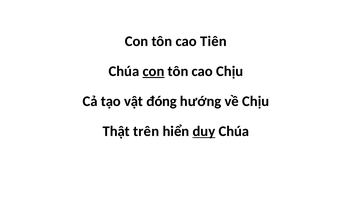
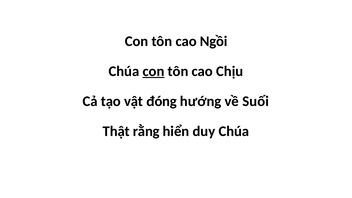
Tiên: Tiên -> Ngồi (214, 41)
về Chịu: Chịu -> Suối (256, 101)
trên: trên -> rằng (146, 131)
duy underline: present -> none (204, 131)
